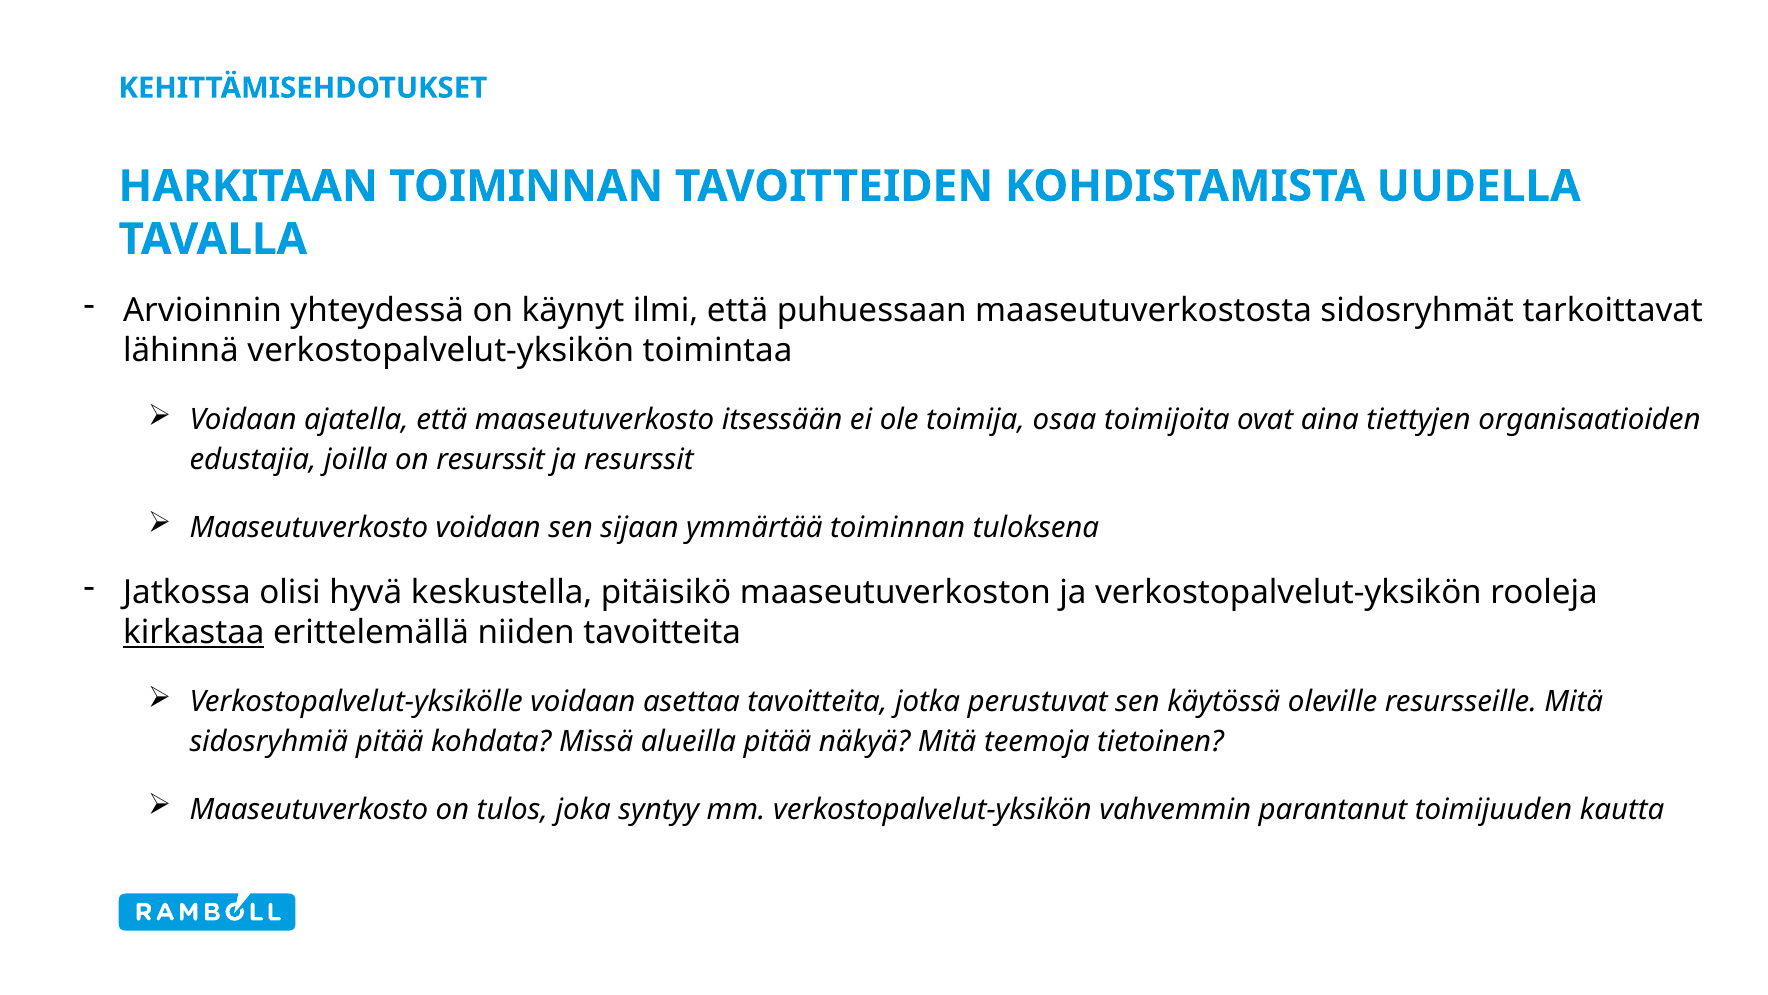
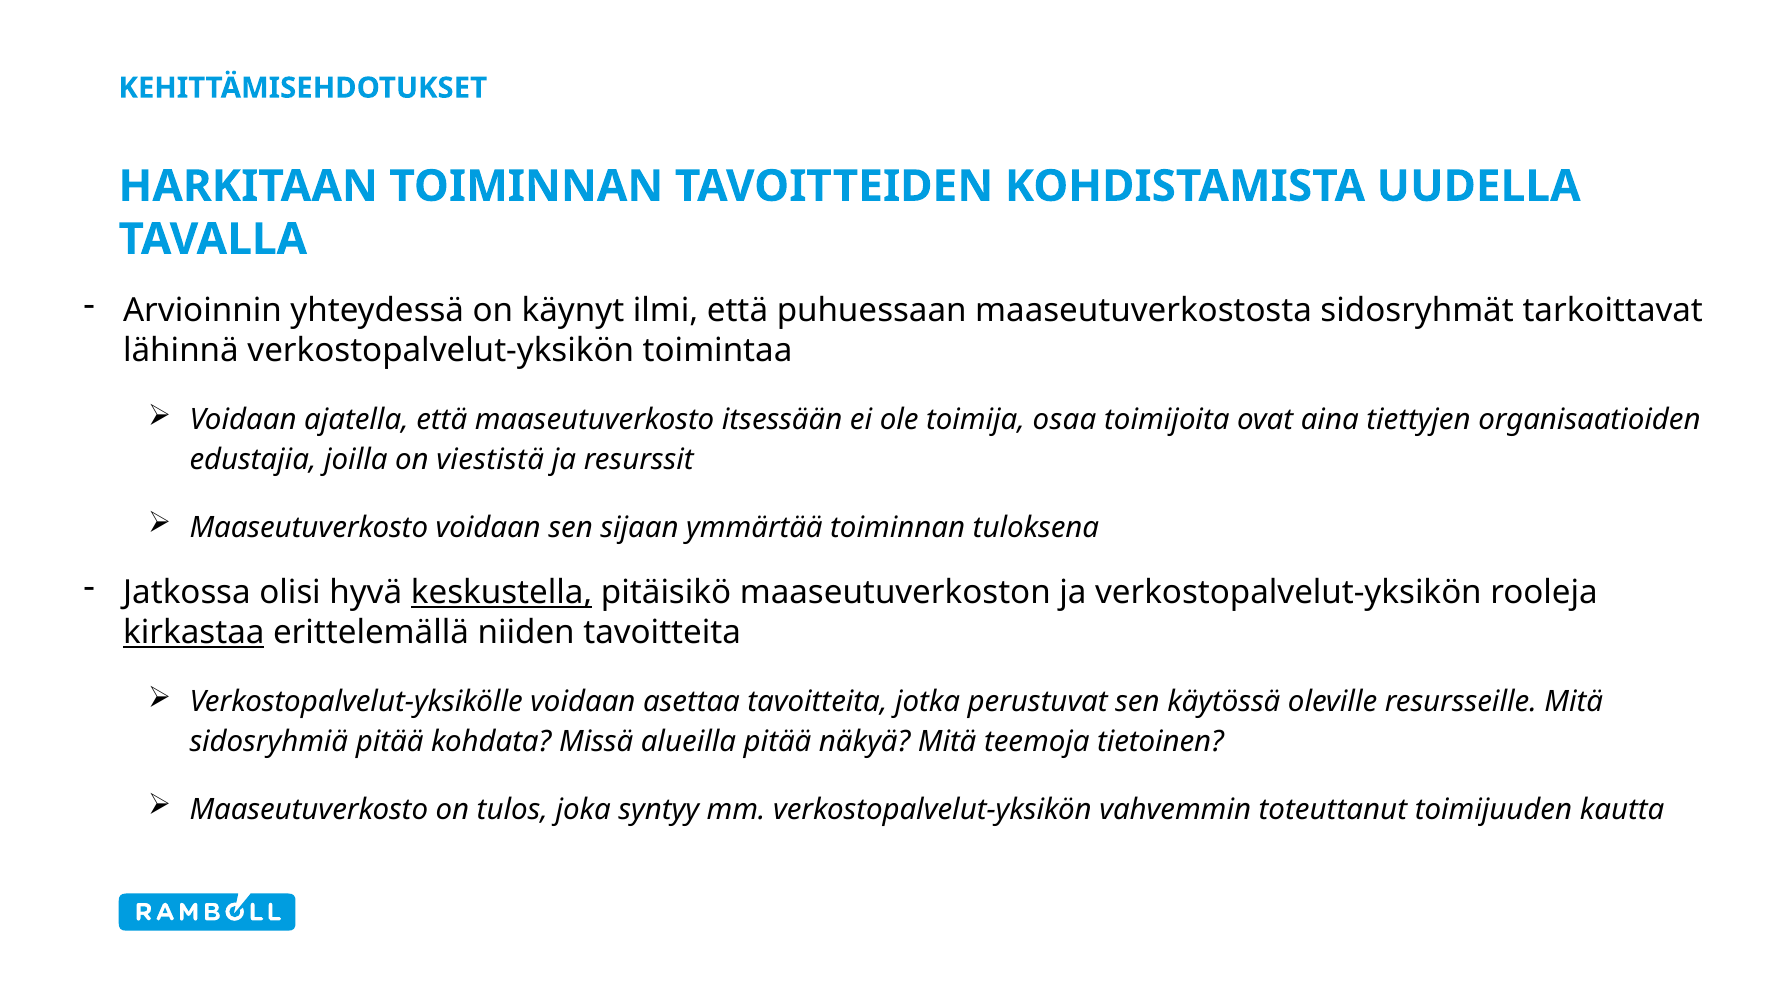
on resurssit: resurssit -> viestistä (490, 460)
keskustella underline: none -> present (502, 593)
parantanut: parantanut -> toteuttanut (1333, 809)
